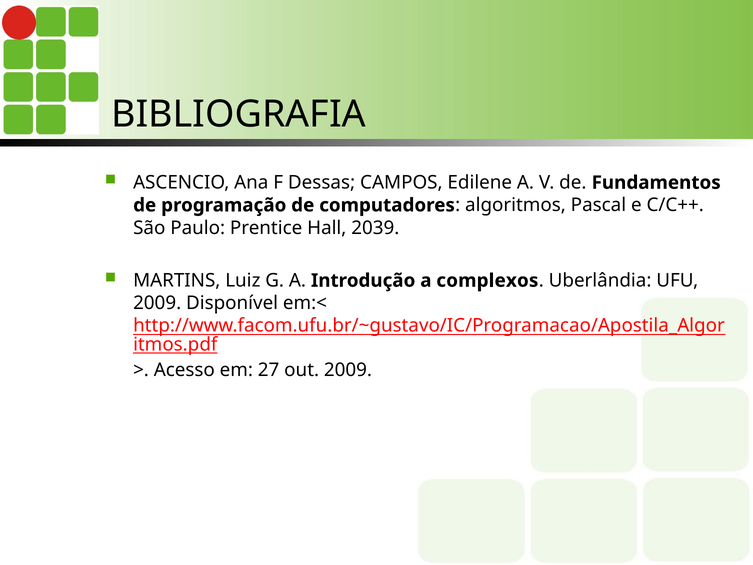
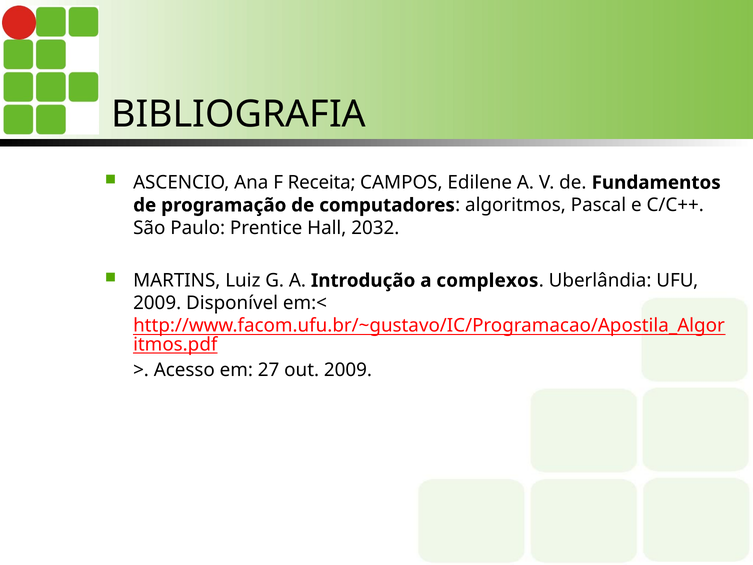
Dessas: Dessas -> Receita (322, 183)
2039: 2039 -> 2032 (375, 228)
